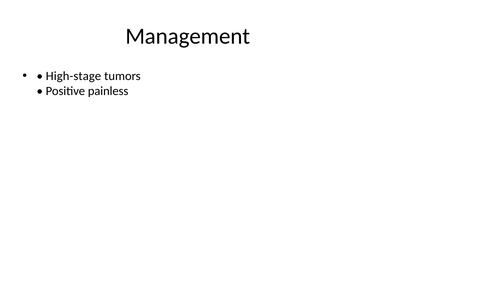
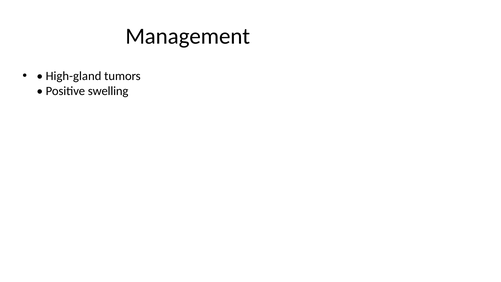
High-stage: High-stage -> High-gland (73, 76)
painless: painless -> swelling (108, 91)
